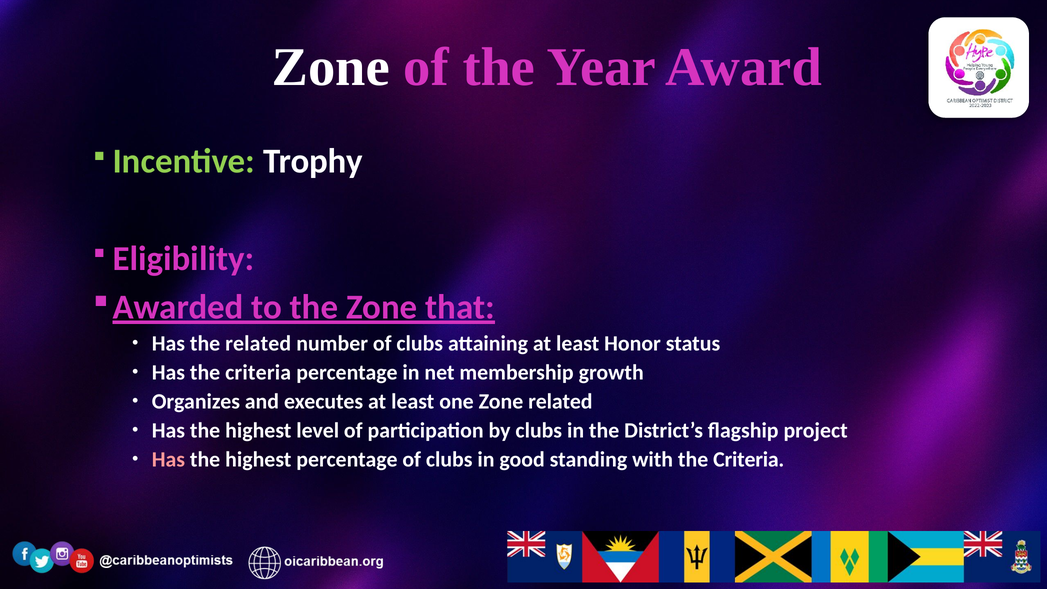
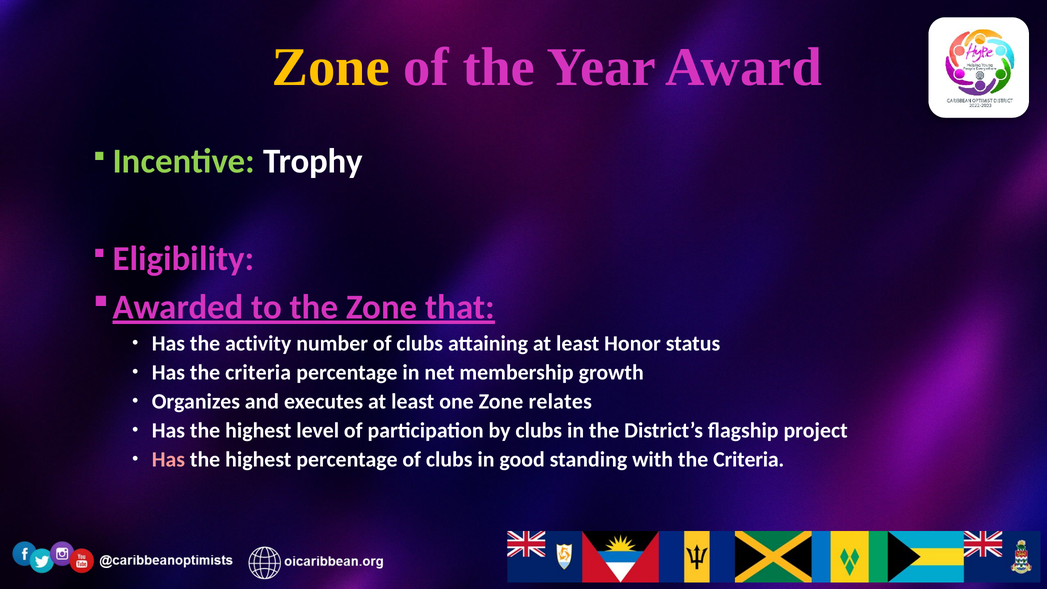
Zone colour: white -> yellow (331, 67)
the related: related -> activity (258, 343)
Zone related: related -> relates (560, 401)
